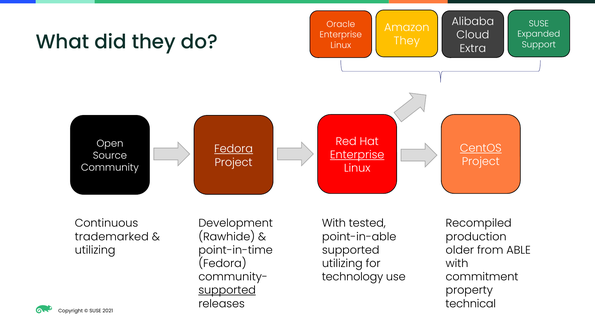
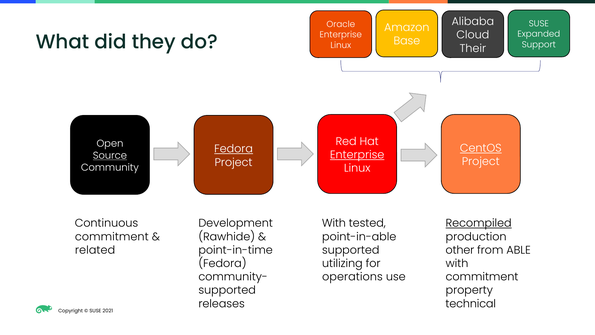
They: They -> Base (407, 41)
Extra: Extra -> Their (473, 48)
Source underline: none -> present (110, 155)
Recompiled underline: none -> present (479, 223)
trademarked: trademarked -> commitment (112, 236)
utilizing: utilizing -> related (95, 250)
older: older -> other (460, 250)
technology: technology -> operations (352, 277)
supported underline: present -> none (227, 290)
